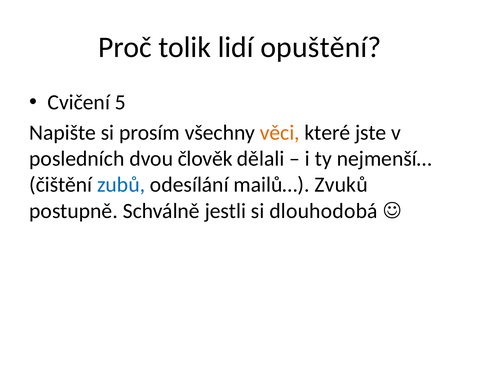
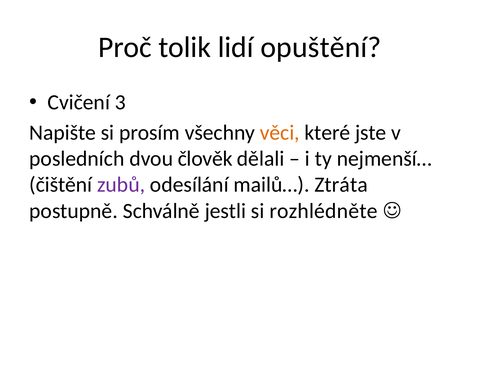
5: 5 -> 3 (120, 102)
zubů colour: blue -> purple (121, 184)
Zvuků: Zvuků -> Ztráta (341, 184)
dlouhodobá: dlouhodobá -> rozhlédněte (324, 210)
